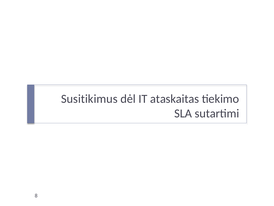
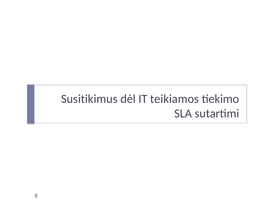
ataskaitas: ataskaitas -> teikiamos (175, 99)
